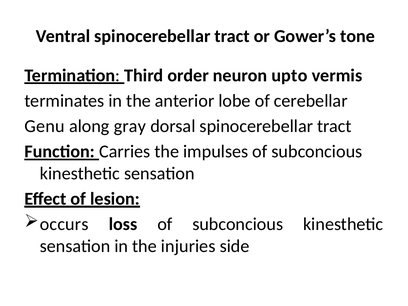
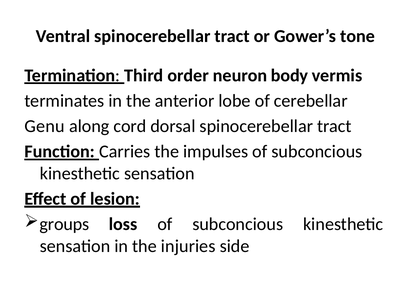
upto: upto -> body (290, 75)
gray: gray -> cord (130, 126)
occurs: occurs -> groups (64, 224)
